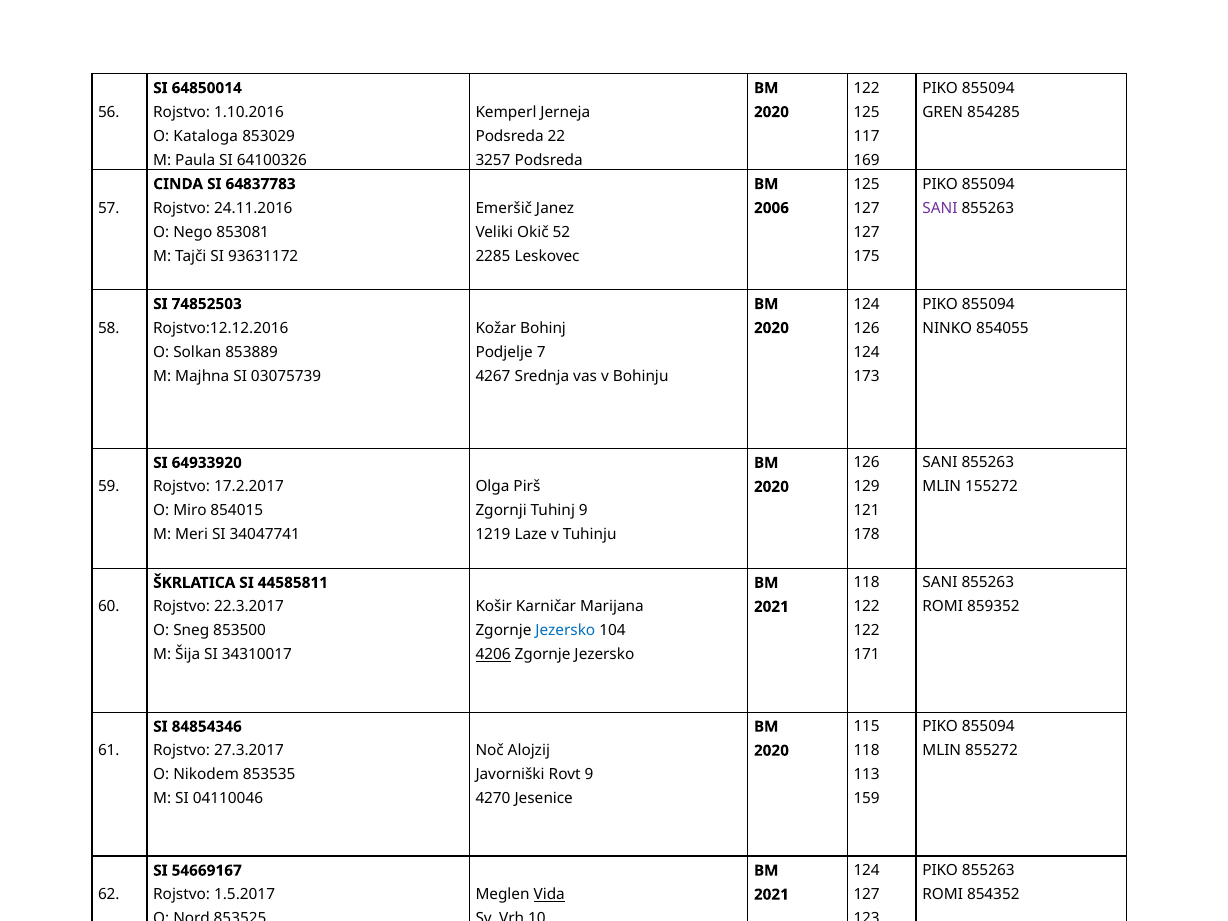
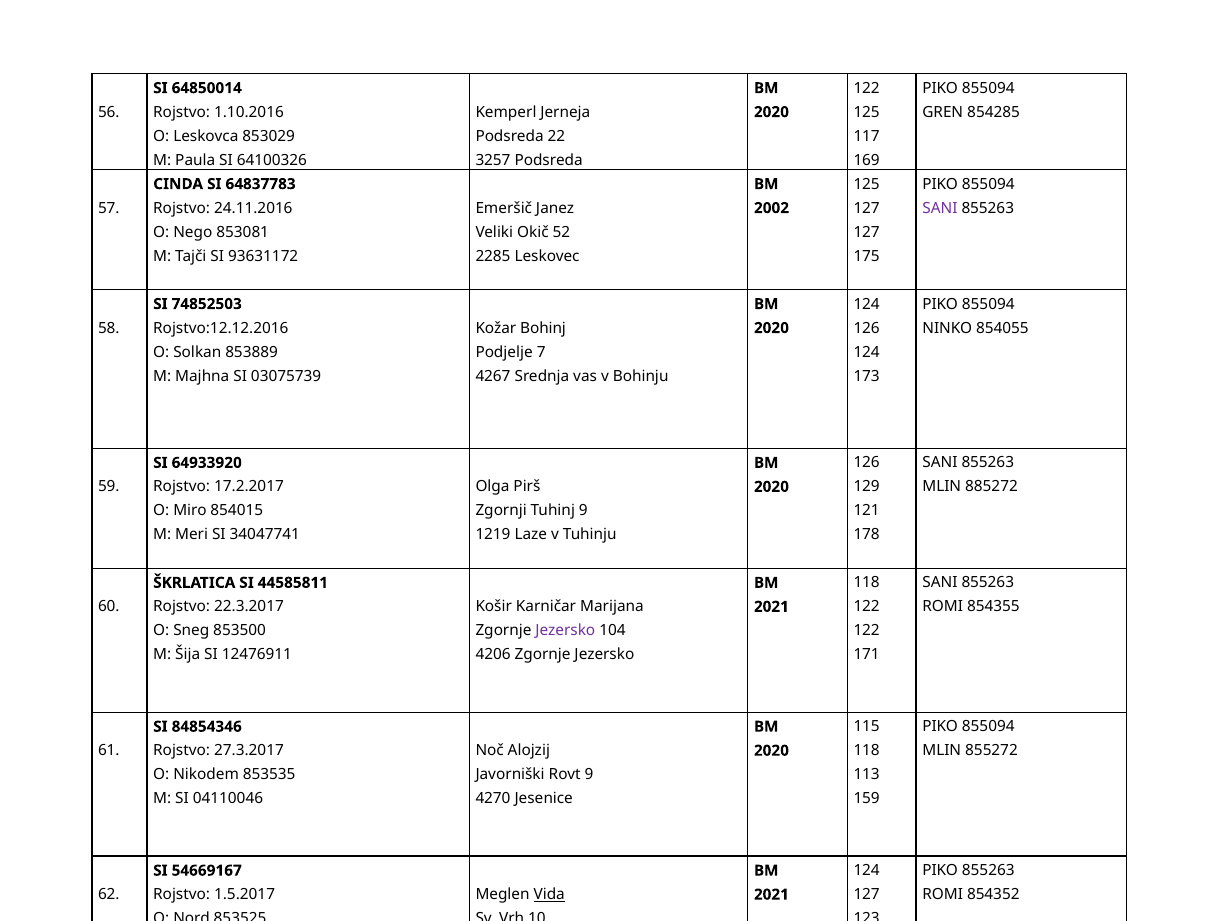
Kataloga: Kataloga -> Leskovca (206, 136)
2006: 2006 -> 2002 (771, 208)
155272: 155272 -> 885272 (992, 487)
859352: 859352 -> 854355 (993, 607)
Jezersko colour: blue -> purple (565, 631)
34310017: 34310017 -> 12476911 (257, 655)
4206 underline: present -> none (493, 655)
